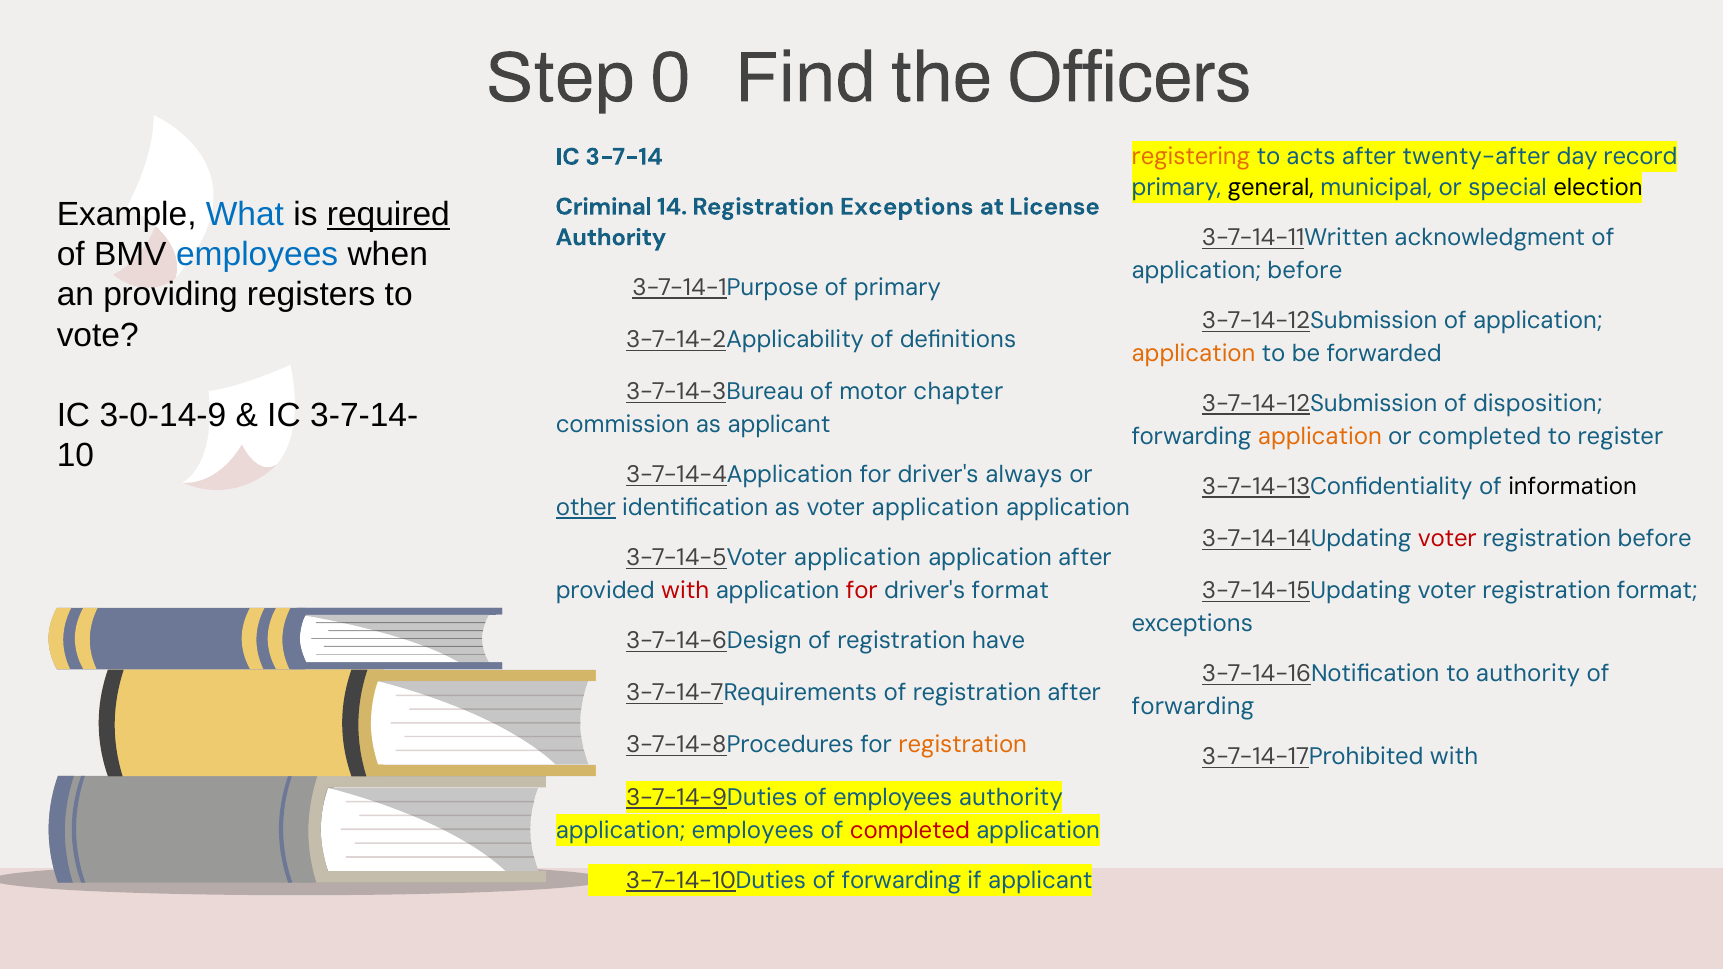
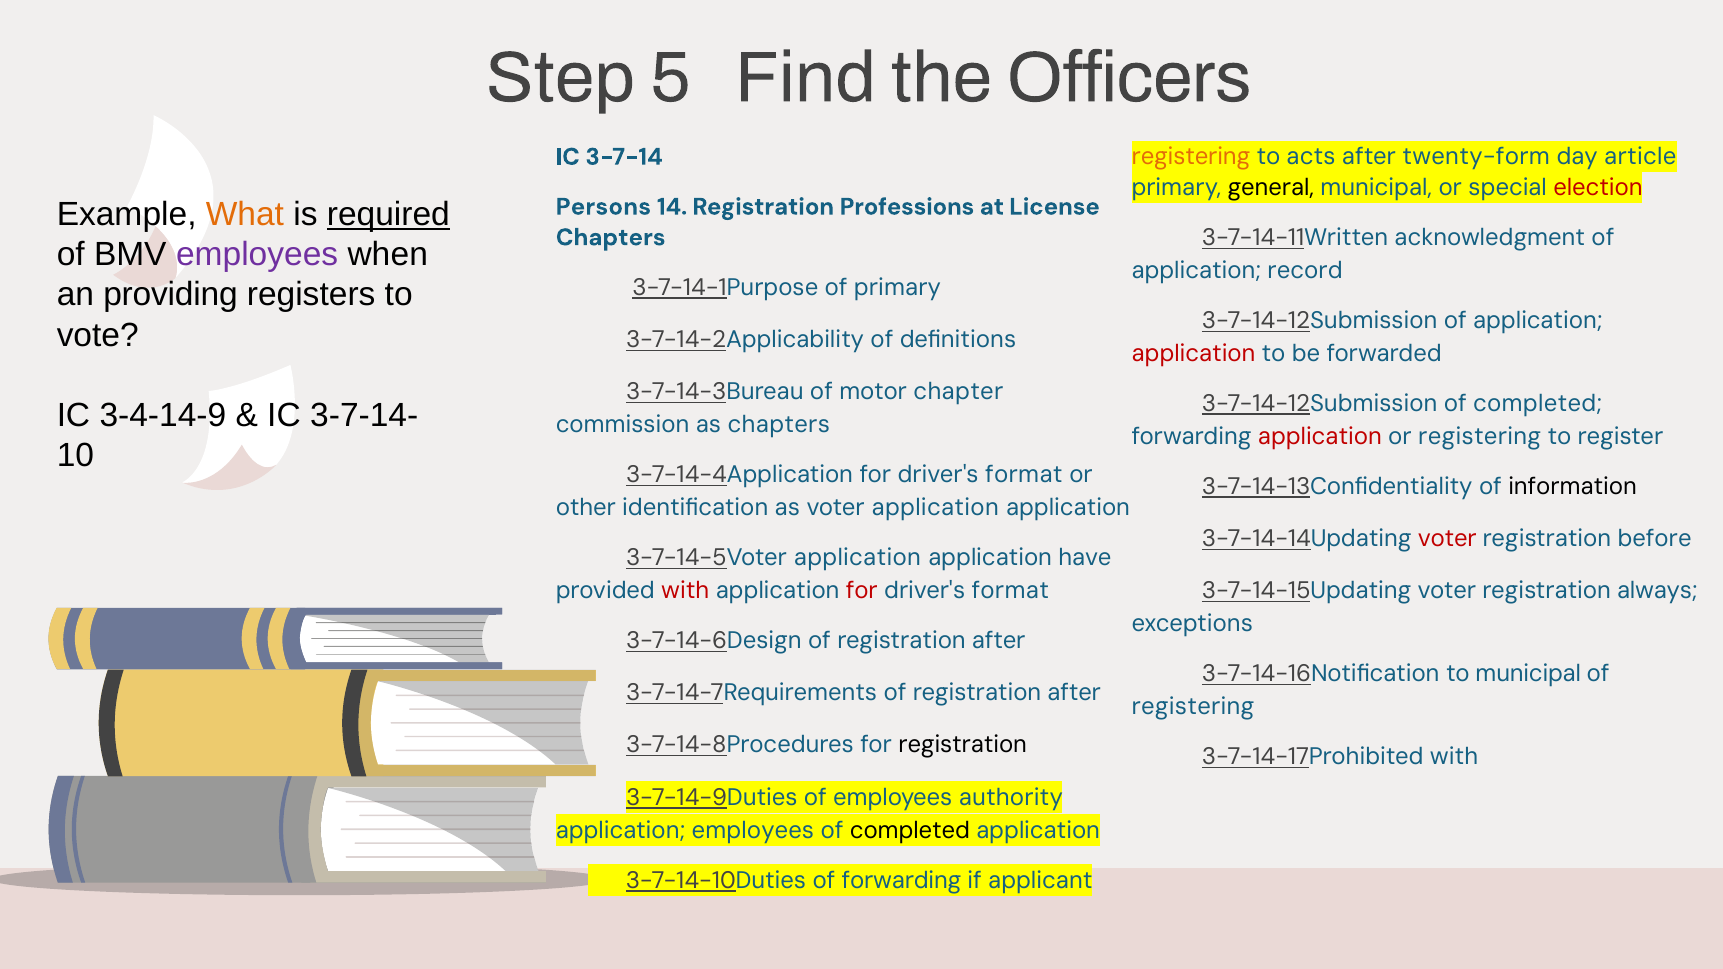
0: 0 -> 5 (670, 78)
twenty-after: twenty-after -> twenty-form (1476, 157)
record: record -> article (1640, 157)
election colour: black -> red (1598, 188)
Criminal: Criminal -> Persons (603, 207)
Registration Exceptions: Exceptions -> Professions (907, 207)
What colour: blue -> orange (245, 214)
Authority: Authority -> Chapters (611, 237)
employees colour: blue -> purple (257, 255)
application before: before -> record (1305, 270)
application colour: orange -> red (1194, 353)
3-7-14-12Submission of disposition: disposition -> completed (1538, 403)
3-0-14-9: 3-0-14-9 -> 3-4-14-9 (163, 416)
as applicant: applicant -> chapters (779, 425)
application colour: orange -> red (1320, 436)
or completed: completed -> registering (1480, 436)
3-7-14-4Application for driver's always: always -> format (1024, 475)
other underline: present -> none (586, 508)
application after: after -> have (1085, 558)
registration format: format -> always (1657, 591)
3-7-14-6Design of registration have: have -> after (999, 641)
to authority: authority -> municipal (1528, 674)
forwarding: forwarding -> registering (1193, 707)
registration colour: orange -> black (963, 745)
completed colour: red -> black (910, 830)
